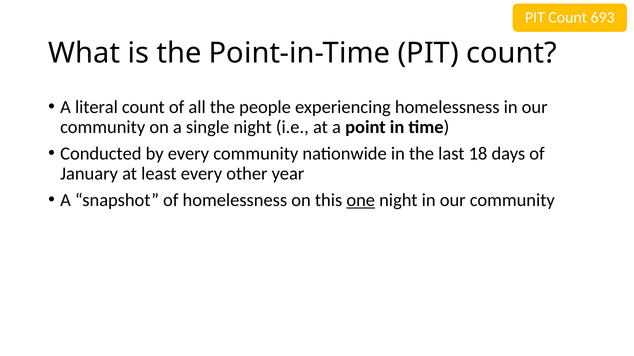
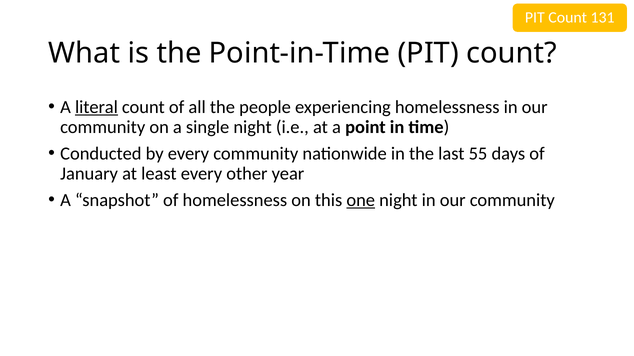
693: 693 -> 131 (603, 18)
literal underline: none -> present (96, 107)
18: 18 -> 55 (478, 154)
